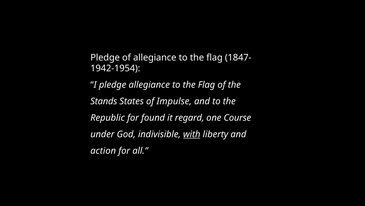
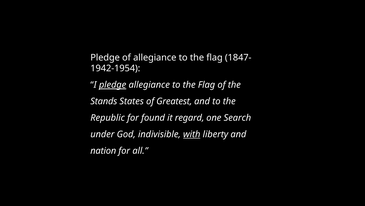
pledge underline: none -> present (113, 85)
Impulse: Impulse -> Greatest (174, 101)
Course: Course -> Search (237, 118)
action: action -> nation (103, 150)
